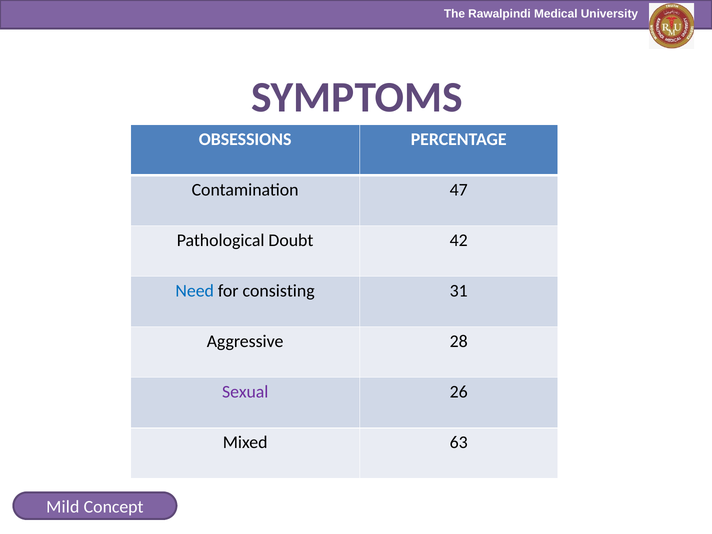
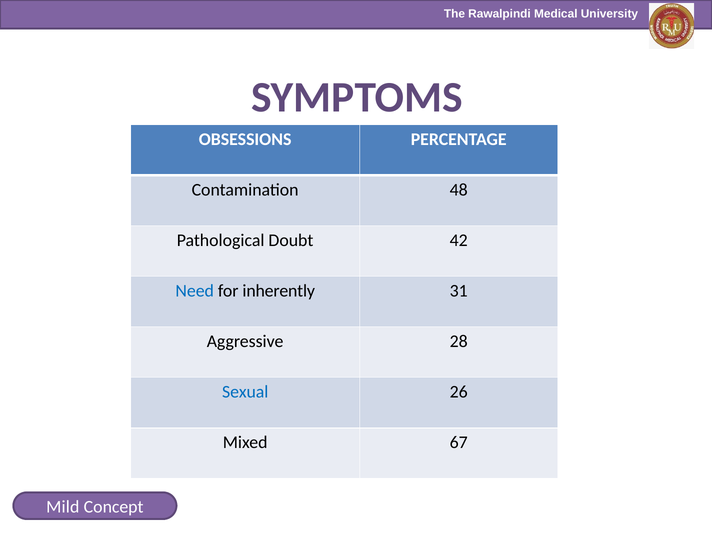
47: 47 -> 48 (459, 190)
consisting: consisting -> inherently (279, 291)
Sexual colour: purple -> blue (245, 392)
63: 63 -> 67 (459, 442)
